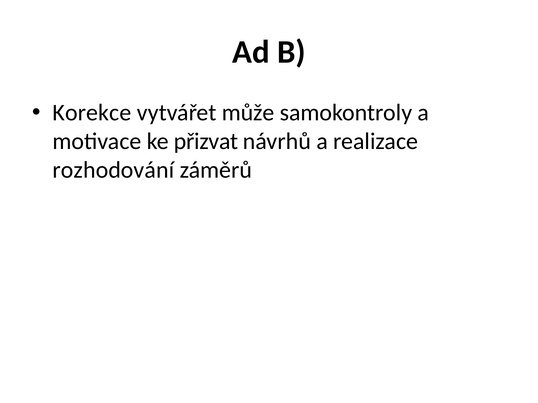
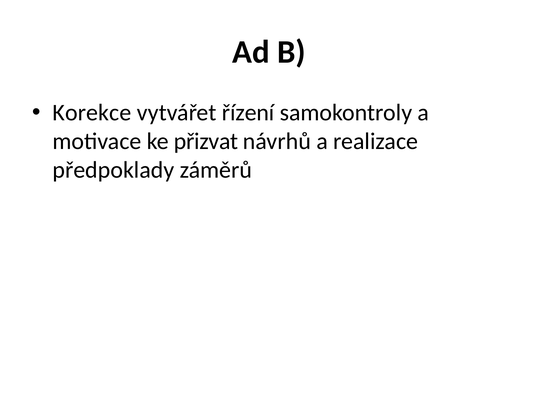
může: může -> řízení (248, 113)
rozhodování: rozhodování -> předpoklady (113, 170)
